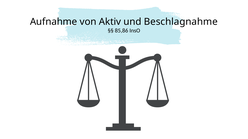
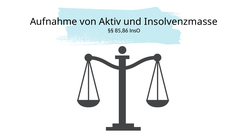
Beschlagnahme: Beschlagnahme -> Insolvenzmasse (181, 22)
